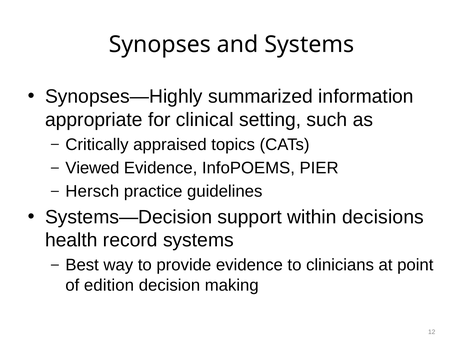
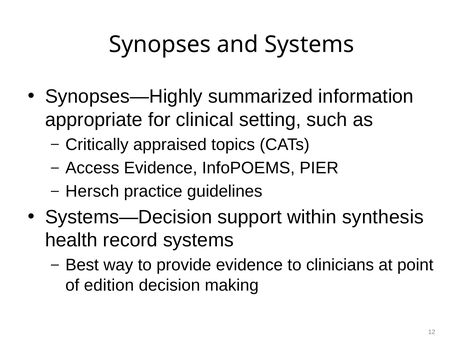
Viewed: Viewed -> Access (92, 168)
decisions: decisions -> synthesis (383, 217)
